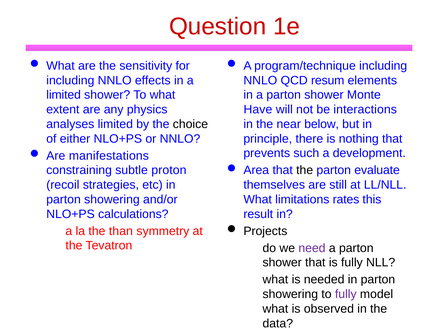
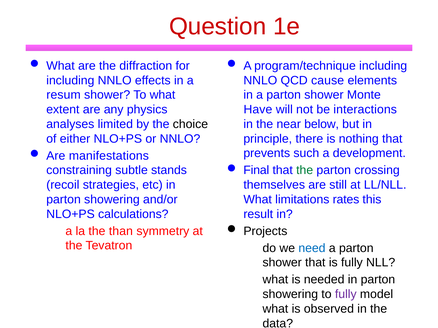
sensitivity: sensitivity -> diffraction (146, 66)
resum: resum -> cause (328, 80)
limited: limited -> resum (63, 95)
Area: Area -> Final (256, 171)
the colour: black -> green (305, 171)
evaluate: evaluate -> crossing (377, 171)
proton: proton -> stands (169, 171)
need colour: purple -> blue (312, 248)
